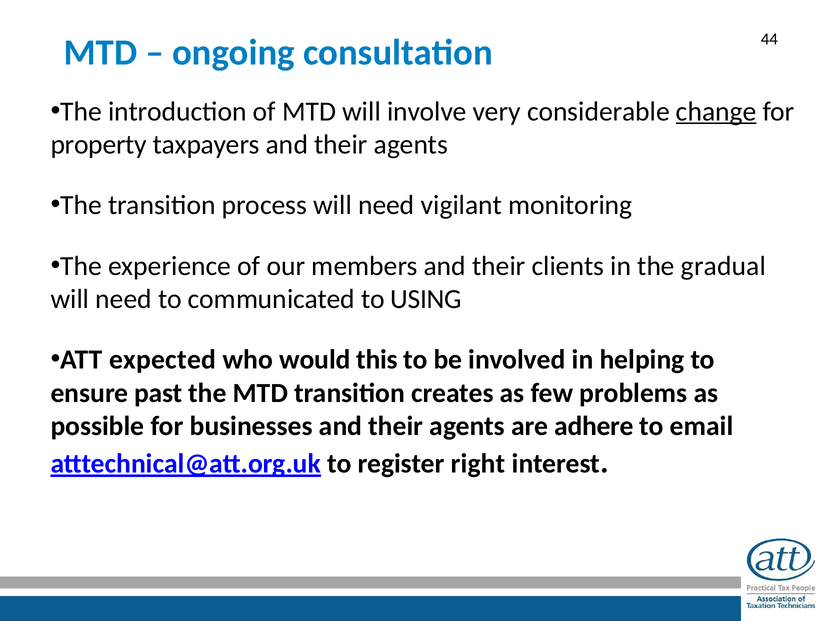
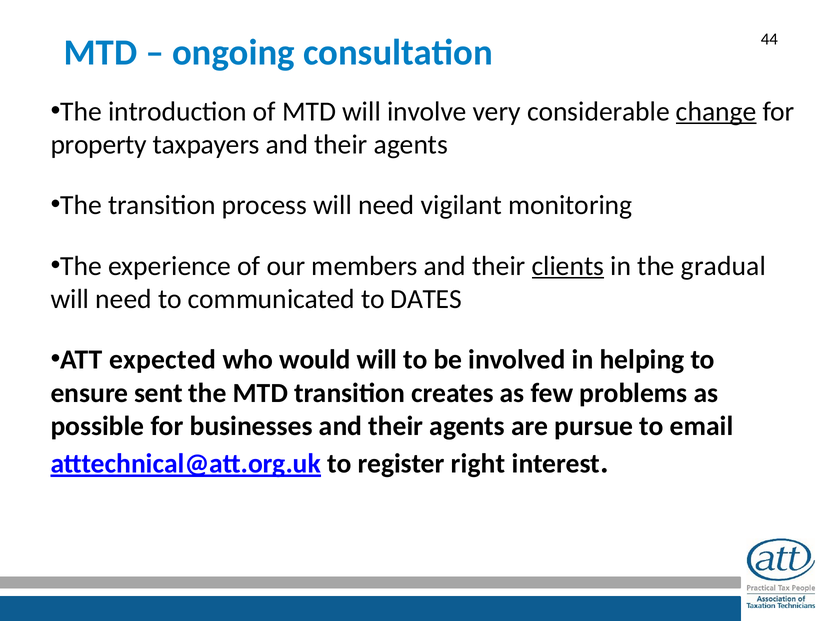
clients underline: none -> present (568, 266)
USING: USING -> DATES (426, 299)
would this: this -> will (377, 360)
past: past -> sent (158, 393)
adhere: adhere -> pursue (594, 426)
